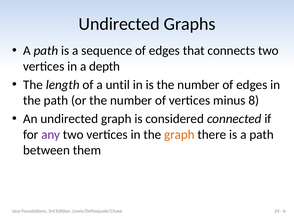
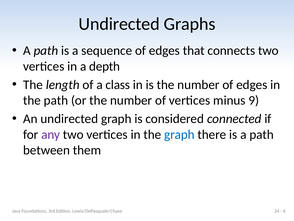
until: until -> class (118, 85)
8: 8 -> 9 (254, 100)
graph colour: orange -> blue (179, 134)
